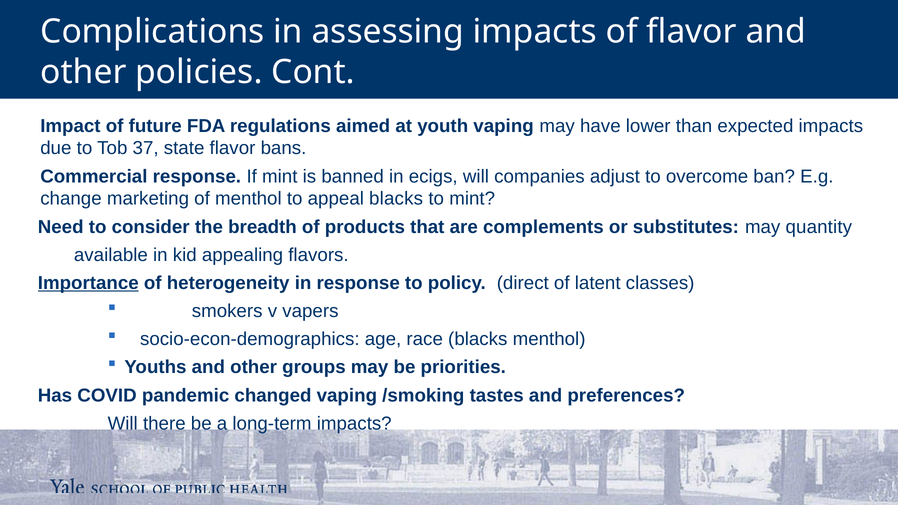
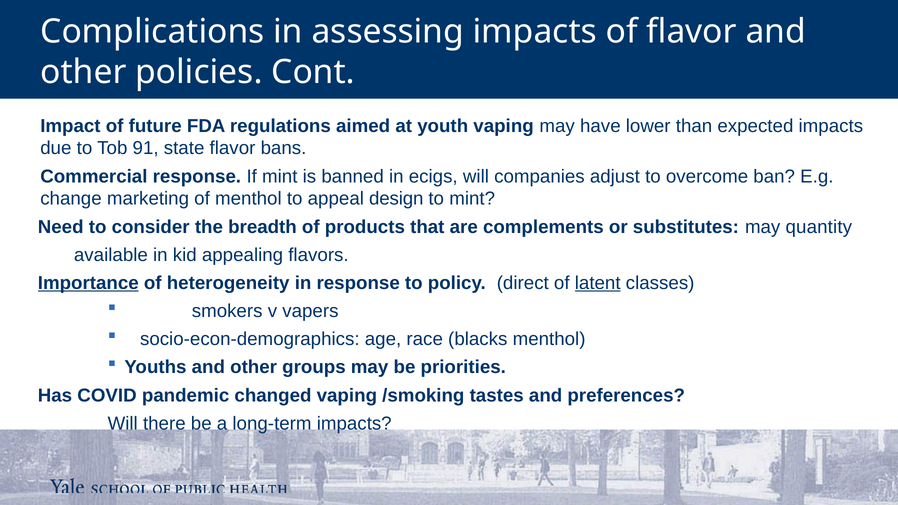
37: 37 -> 91 (146, 148)
appeal blacks: blacks -> design (396, 199)
latent underline: none -> present (598, 283)
